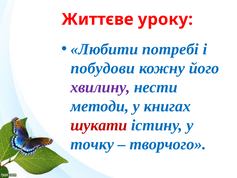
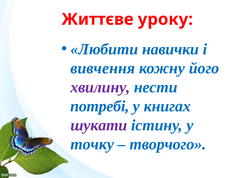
потребі: потребі -> навички (170, 49)
побудови: побудови -> вивчення (103, 68)
методи: методи -> потребі (100, 106)
шукати colour: red -> purple (99, 125)
